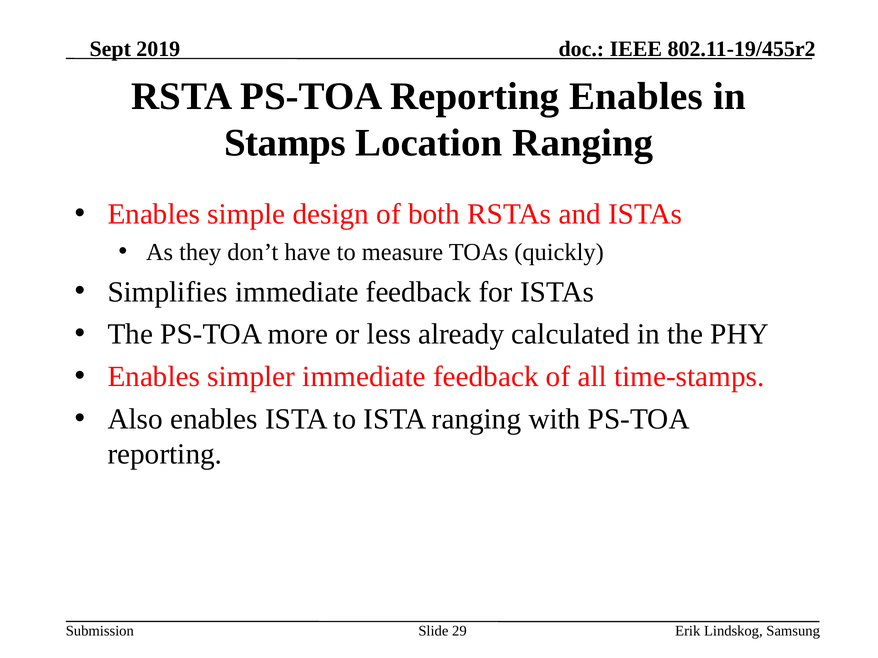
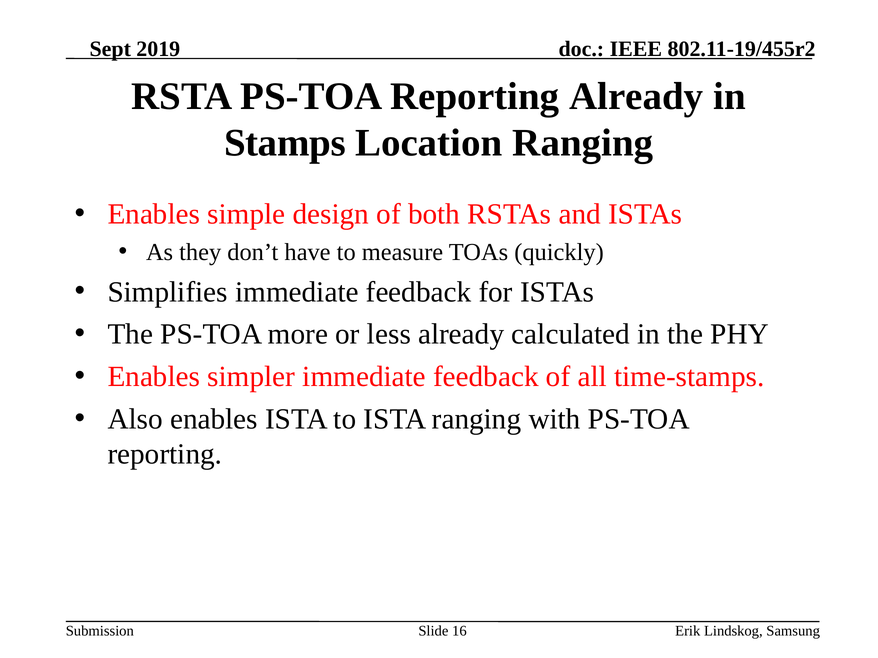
Reporting Enables: Enables -> Already (636, 96)
29: 29 -> 16 (459, 632)
